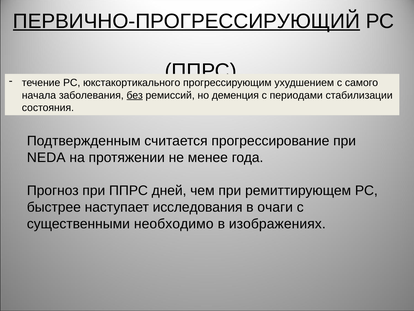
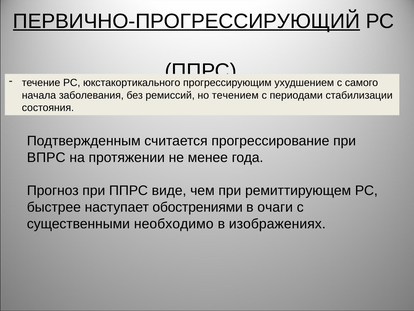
без underline: present -> none (135, 95)
деменция: деменция -> течением (235, 95)
NEDA: NEDA -> ВПРС (46, 157)
дней: дней -> виде (169, 190)
исследования: исследования -> обострениями (198, 207)
